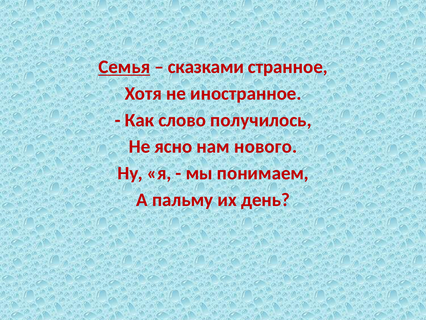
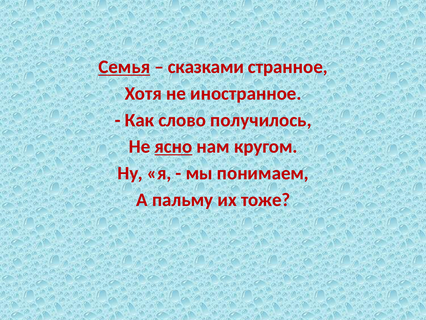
ясно underline: none -> present (173, 146)
нового: нового -> кругом (266, 146)
день: день -> тоже (266, 199)
